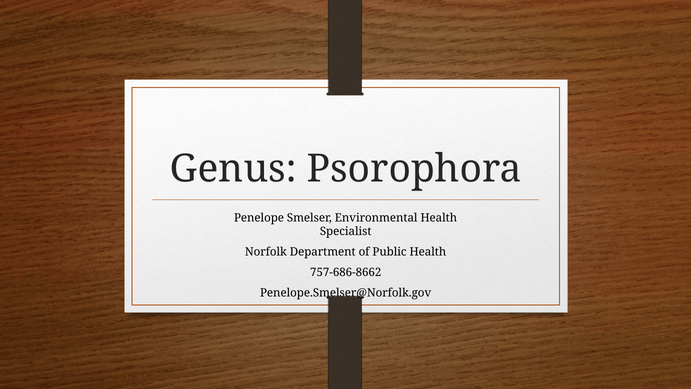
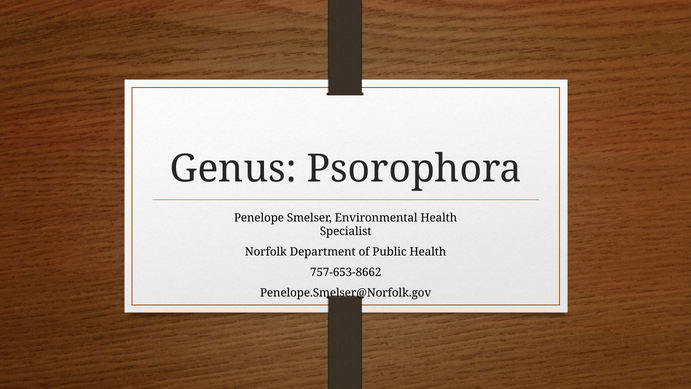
757-686-8662: 757-686-8662 -> 757-653-8662 (346, 272)
